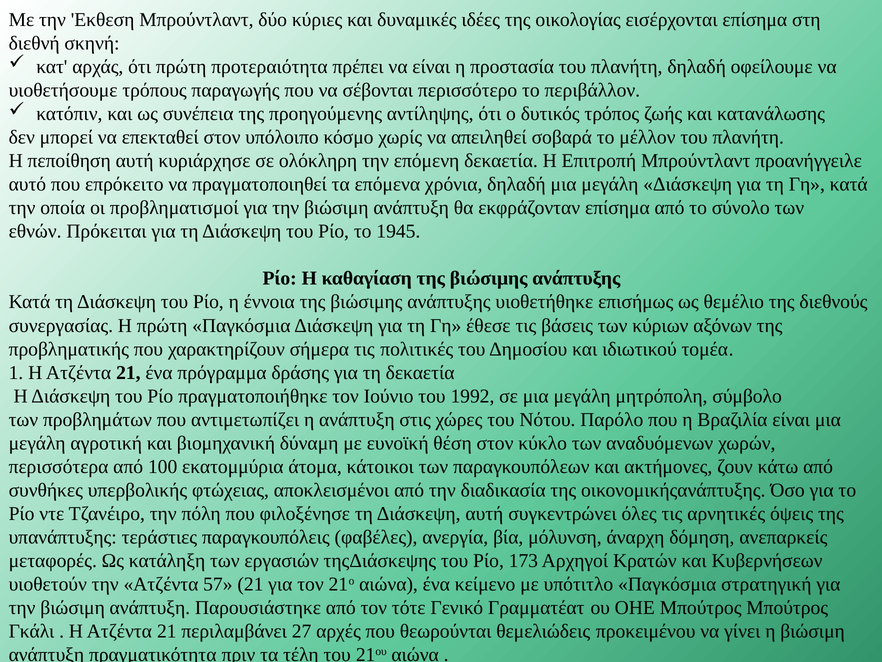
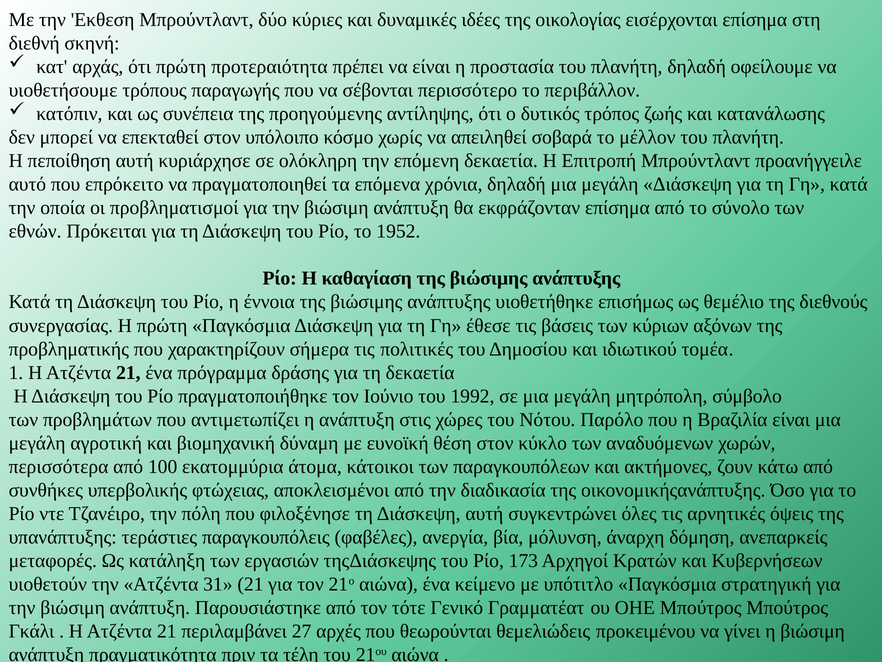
1945: 1945 -> 1952 (398, 231)
57: 57 -> 31 (218, 584)
